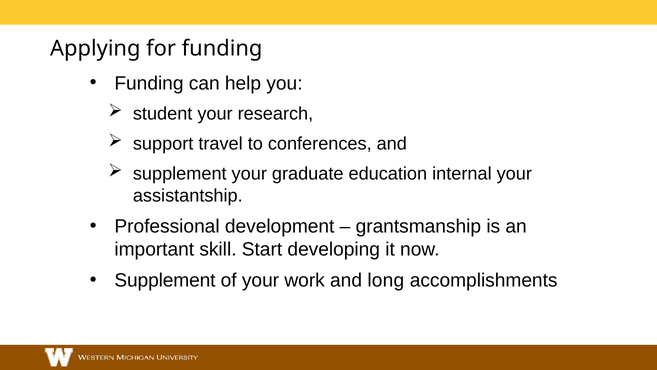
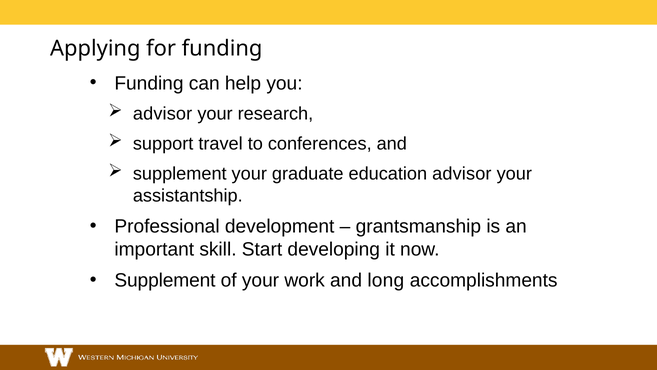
student: student -> advisor (163, 114)
education internal: internal -> advisor (462, 174)
